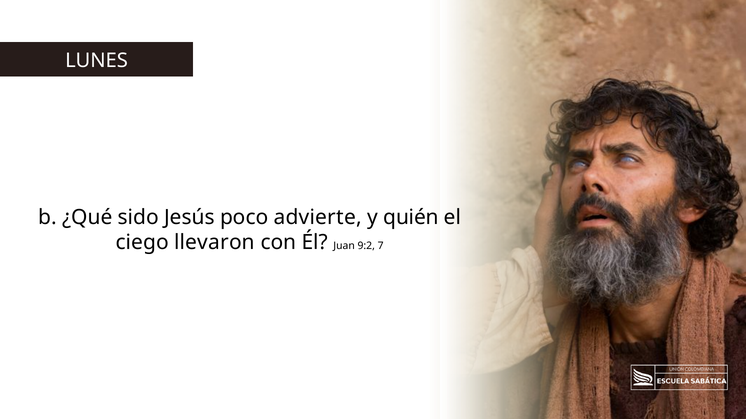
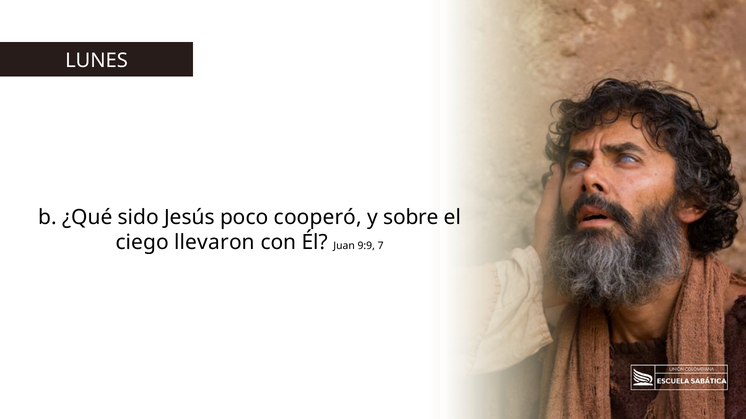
advierte: advierte -> cooperó (318, 218)
quién: quién -> sobre (411, 218)
9:2: 9:2 -> 9:9 (366, 246)
